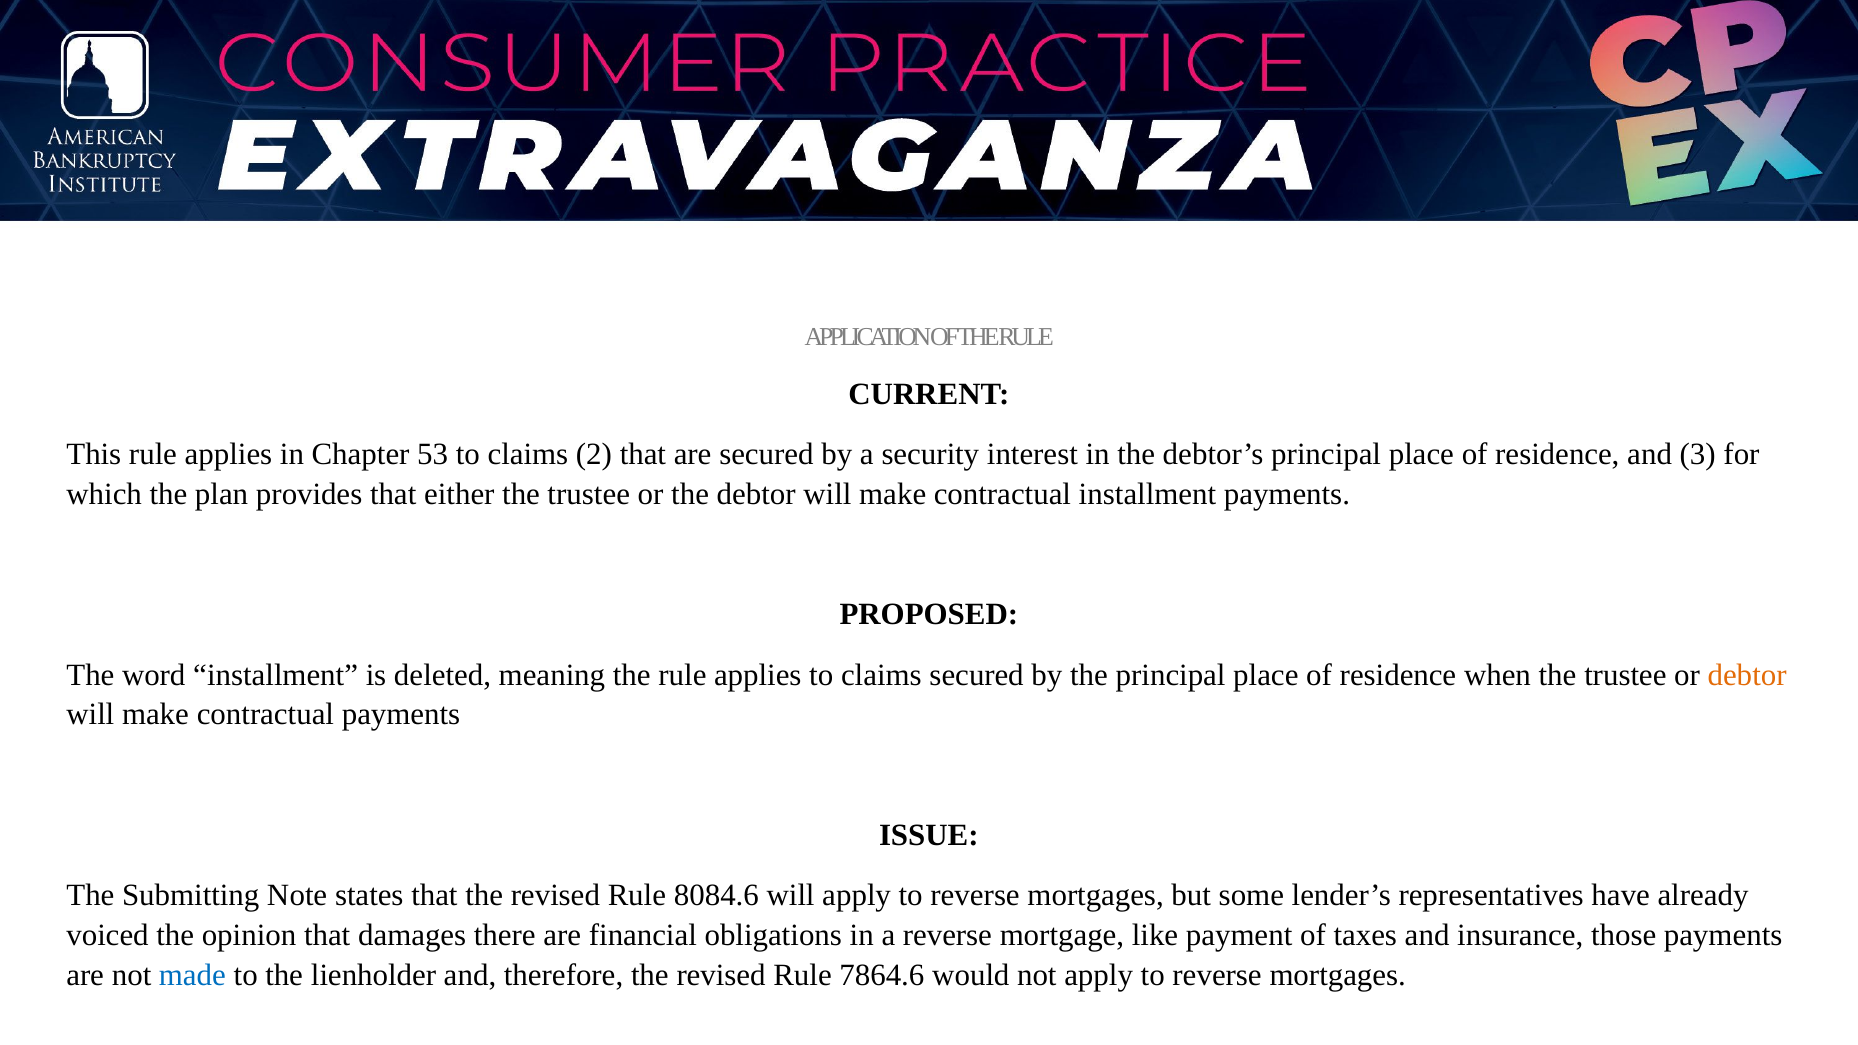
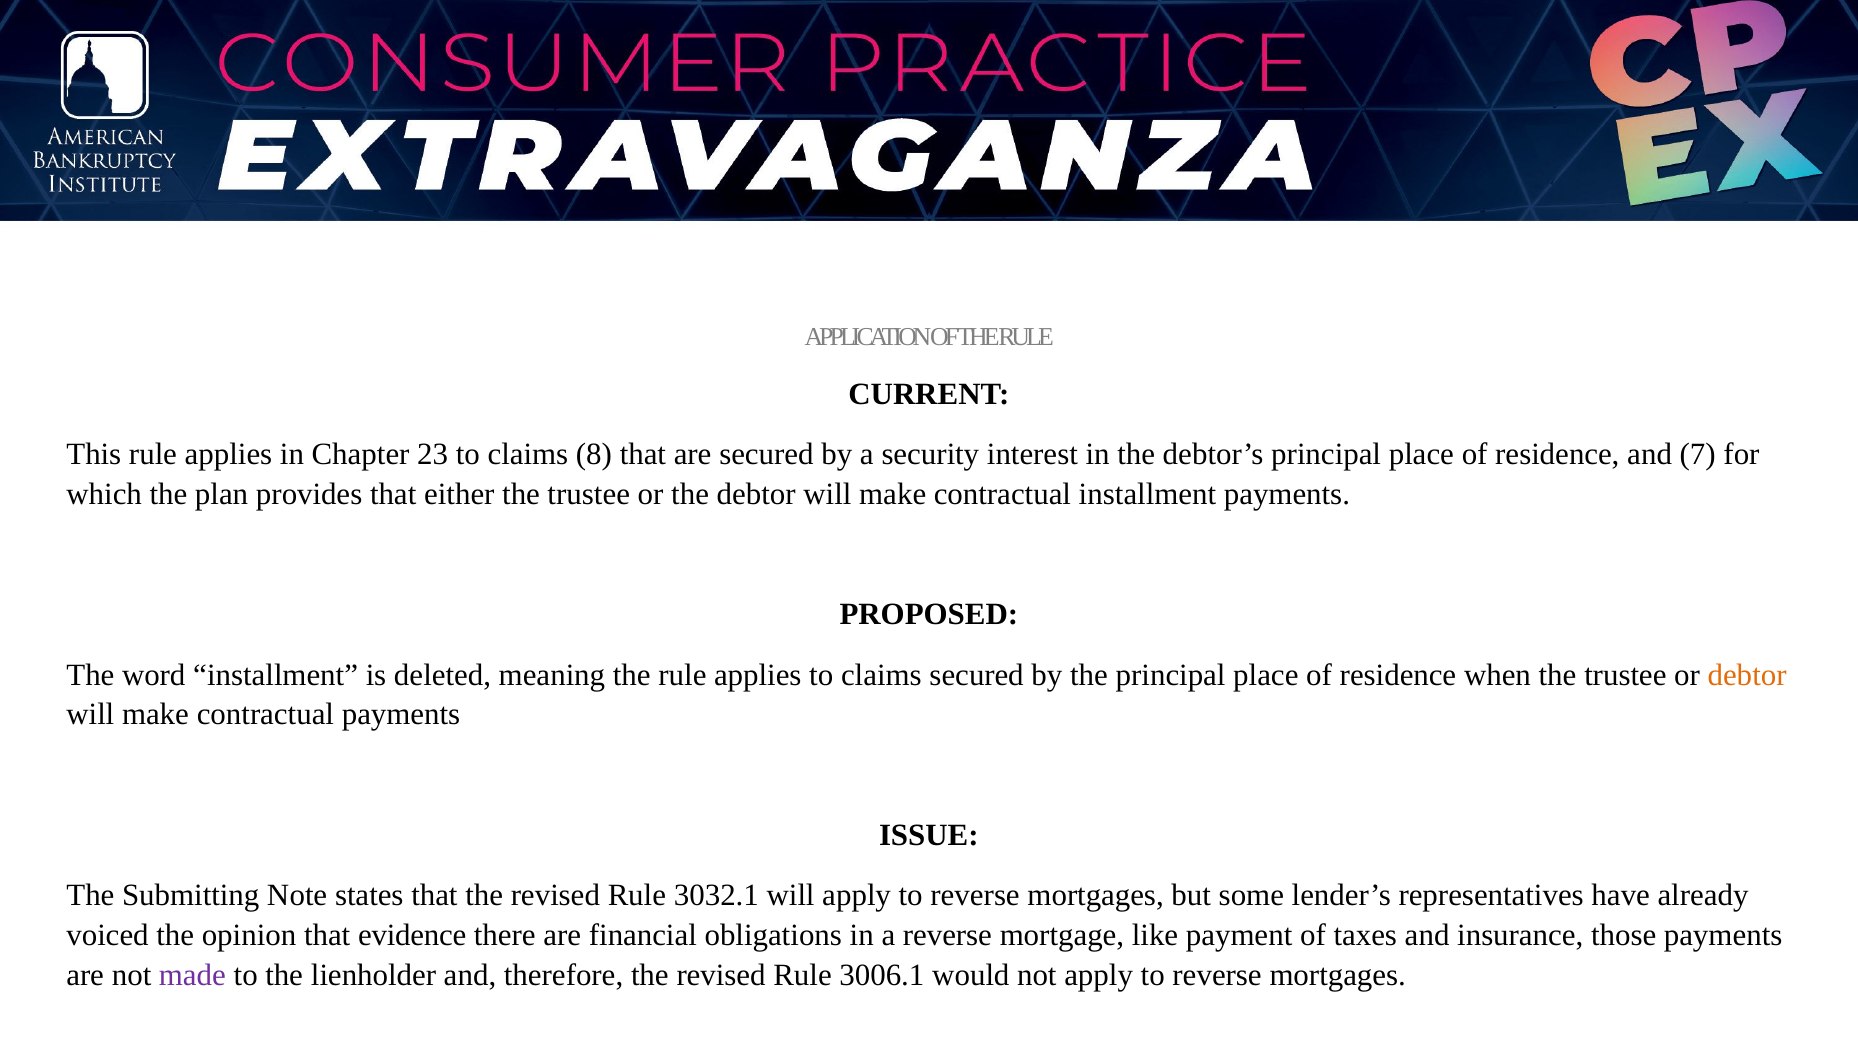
53: 53 -> 23 (433, 454)
2: 2 -> 8 (594, 454)
3: 3 -> 7 (1698, 454)
8084.6: 8084.6 -> 3032.1 (716, 896)
damages: damages -> evidence (412, 936)
made colour: blue -> purple (192, 975)
7864.6: 7864.6 -> 3006.1 (882, 975)
